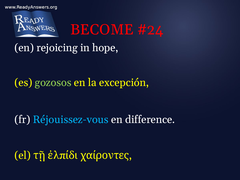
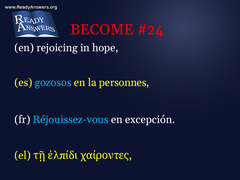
gozosos colour: light green -> light blue (53, 83)
excepción: excepción -> personnes (124, 83)
difference: difference -> excepción (150, 120)
